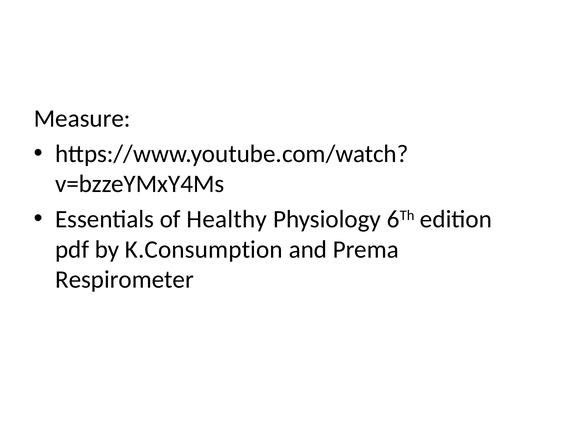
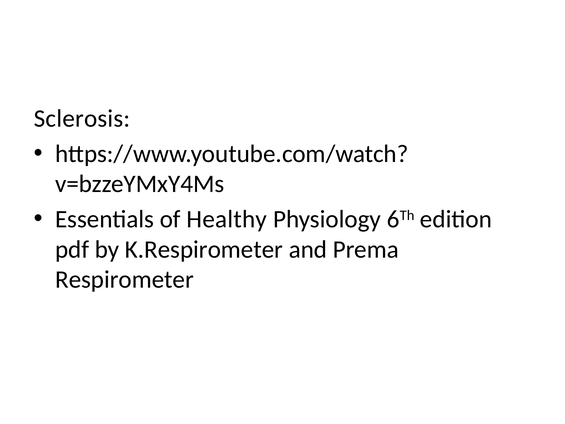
Measure: Measure -> Sclerosis (82, 119)
K.Consumption: K.Consumption -> K.Respirometer (204, 249)
